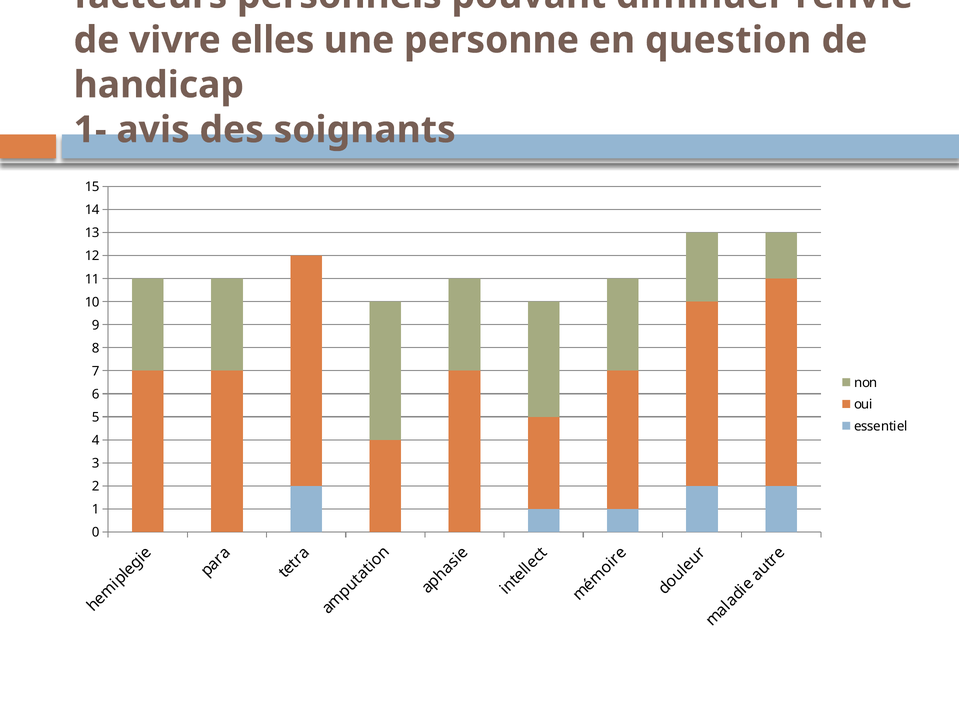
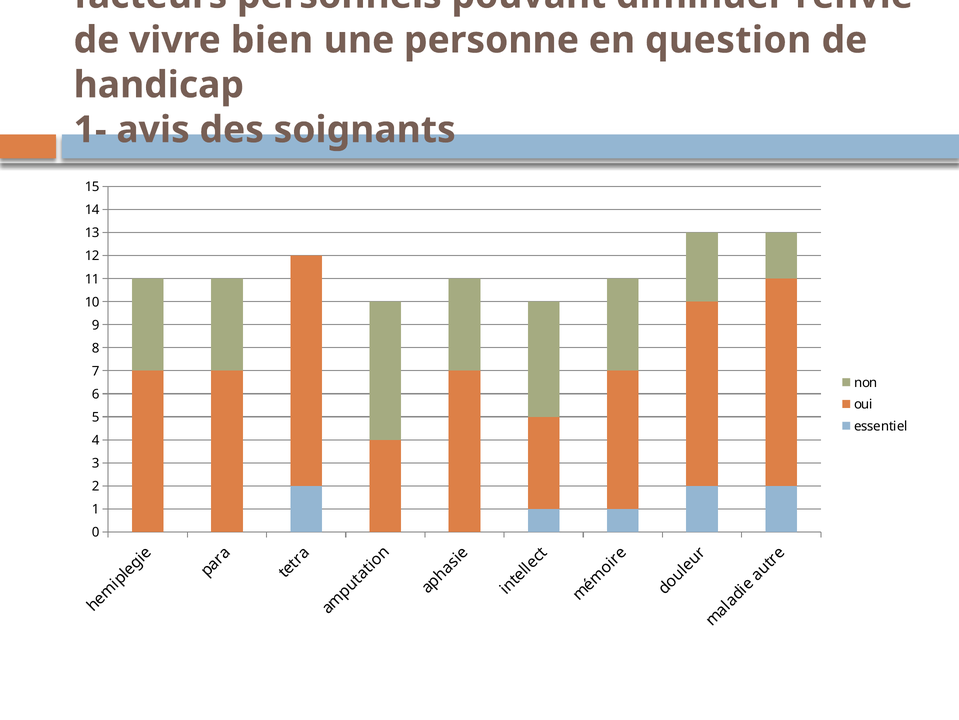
elles: elles -> bien (272, 40)
